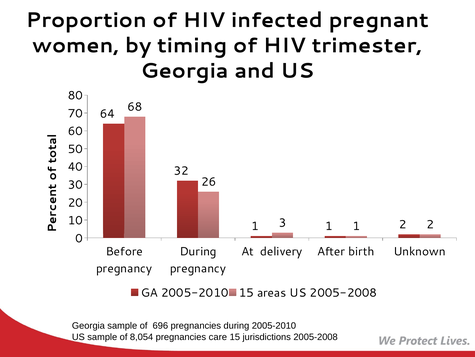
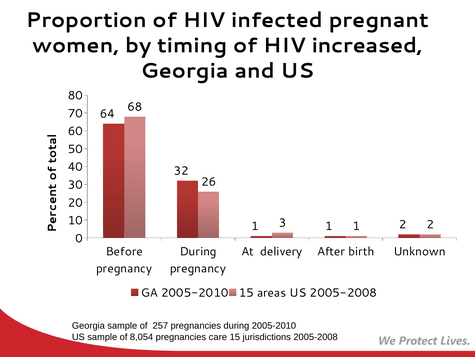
trimester: trimester -> increased (367, 45)
696: 696 -> 257 (160, 325)
